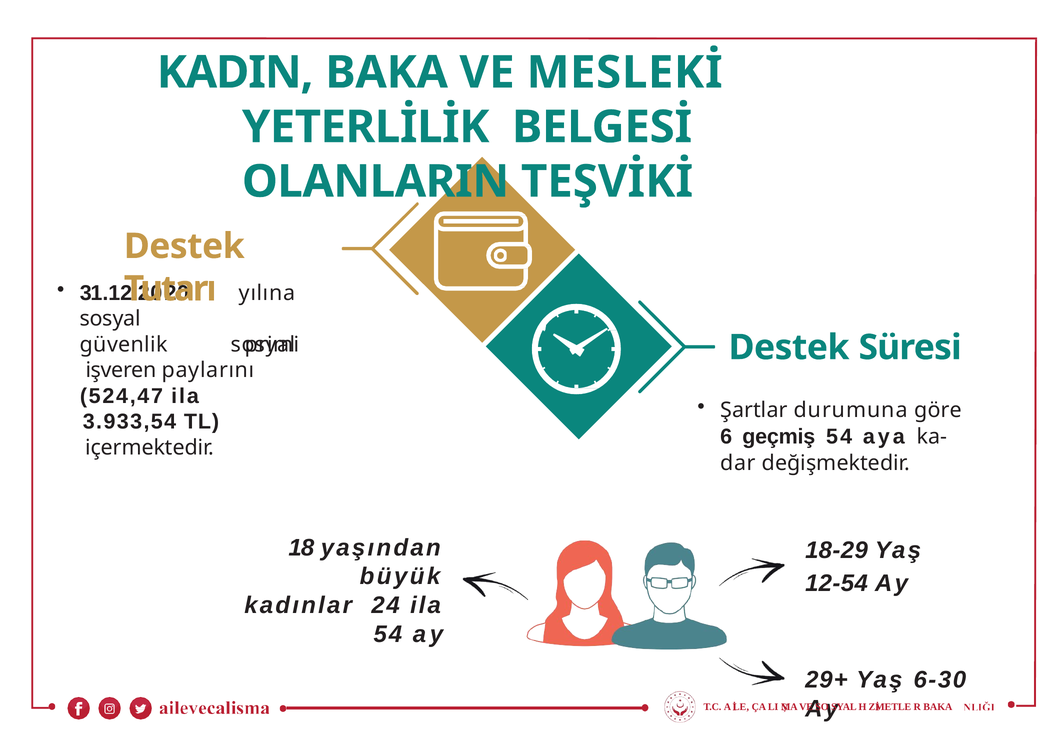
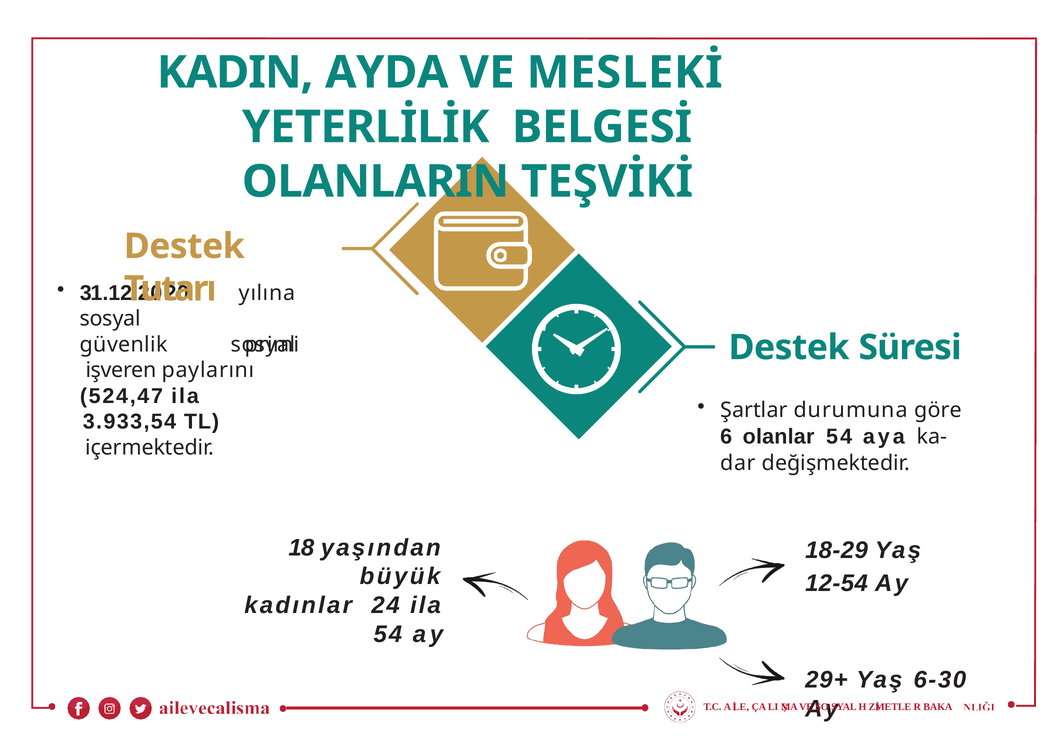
KADIN BAKA: BAKA -> AYDA (387, 73)
geçmiş: geçmiş -> olanlar (779, 437)
